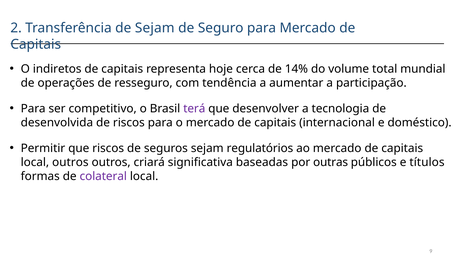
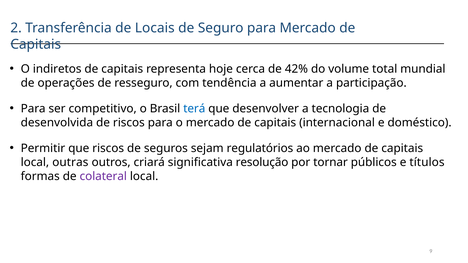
de Sejam: Sejam -> Locais (155, 28)
14%: 14% -> 42% (296, 69)
terá colour: purple -> blue (194, 109)
local outros: outros -> outras (70, 163)
baseadas: baseadas -> resolução (262, 163)
outras: outras -> tornar (331, 163)
